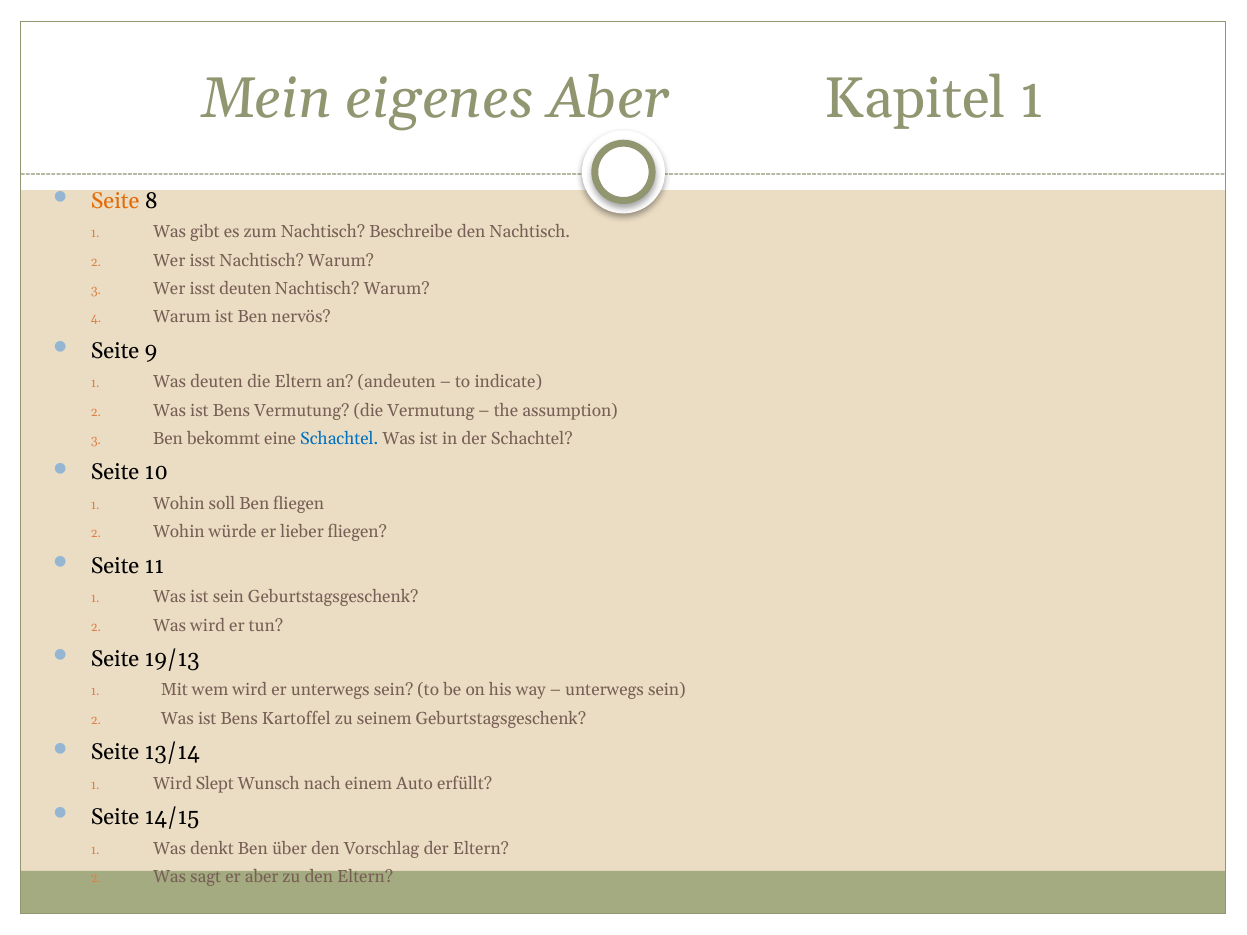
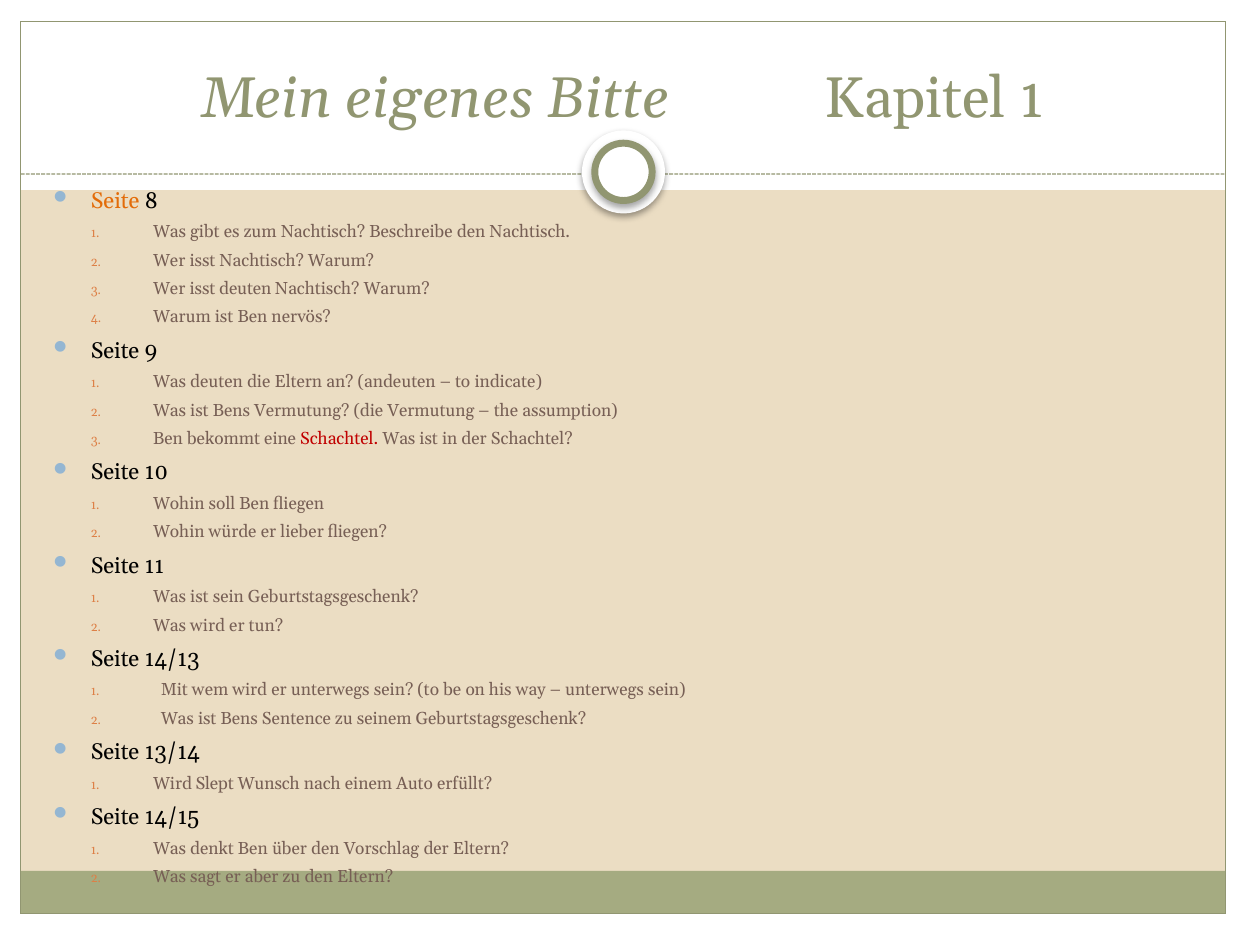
eigenes Aber: Aber -> Bitte (609, 98)
Schachtel colour: blue -> red (339, 439)
19/13: 19/13 -> 14/13 (172, 659)
Kartoffel: Kartoffel -> Sentence (297, 719)
